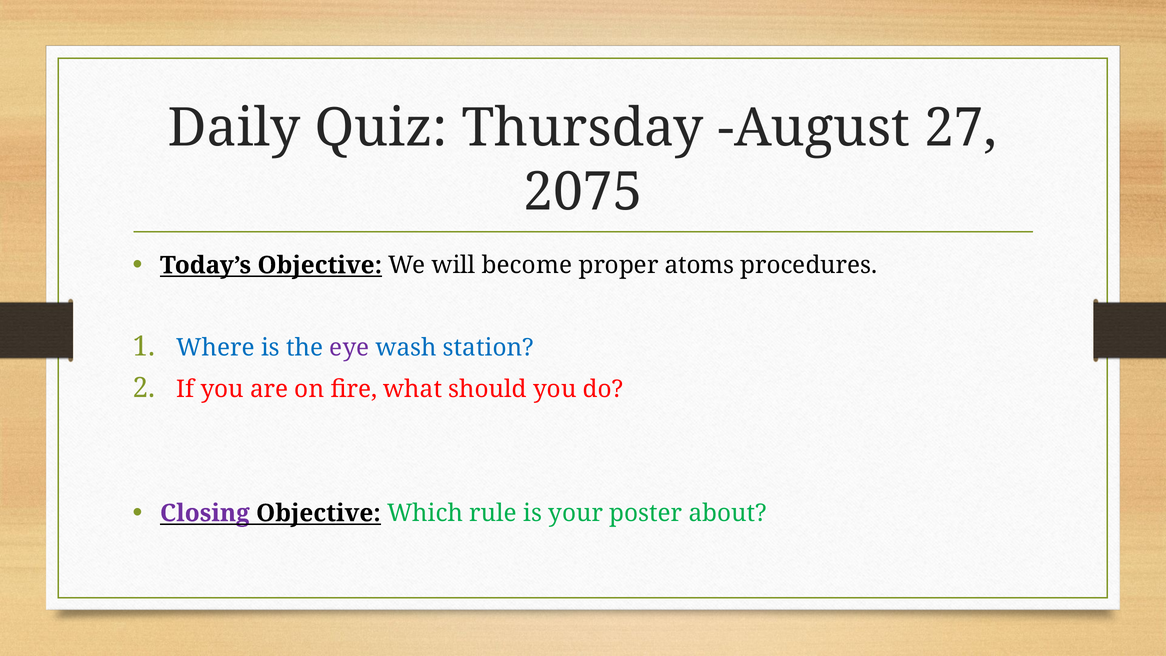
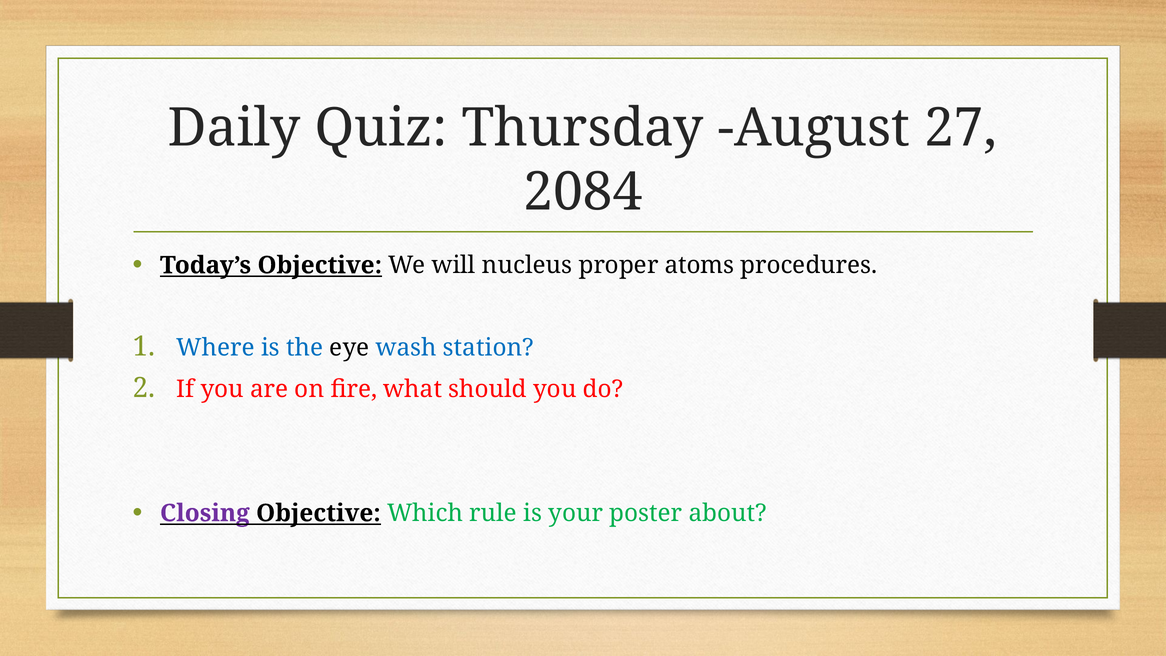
2075: 2075 -> 2084 (583, 192)
become: become -> nucleus (527, 265)
eye colour: purple -> black (349, 348)
